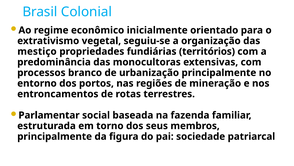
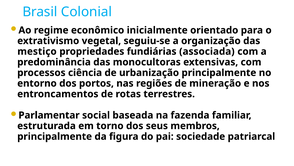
territórios: territórios -> associada (207, 51)
branco: branco -> ciência (85, 72)
